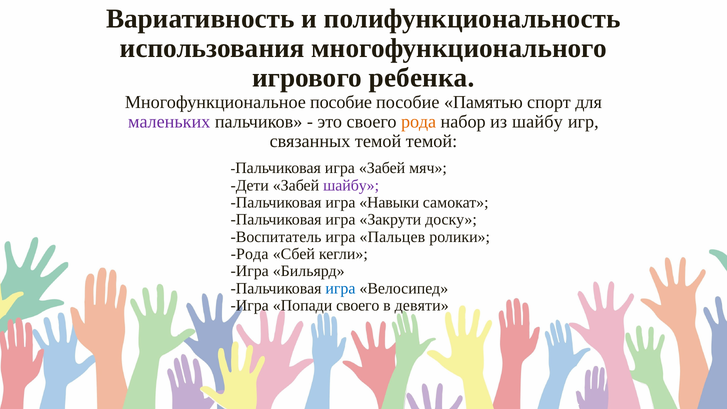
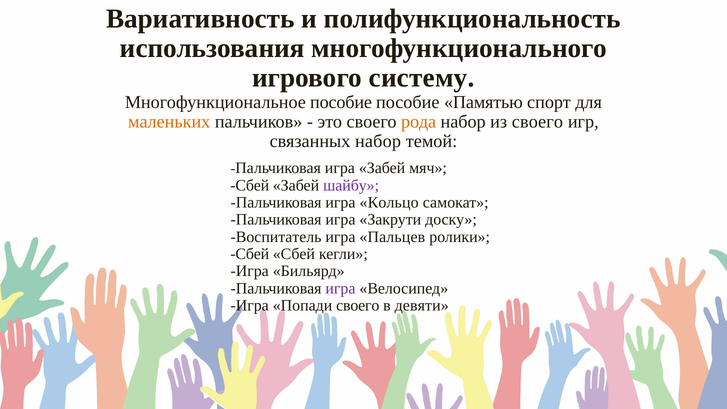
ребенка: ребенка -> систему (422, 78)
маленьких colour: purple -> orange (169, 122)
из шайбу: шайбу -> своего (537, 122)
связанных темой: темой -> набор (378, 141)
Дети: Дети -> Сбей (250, 185)
Навыки: Навыки -> Кольцо (389, 202)
Рода: Рода -> Сбей (250, 254)
игра colour: blue -> purple (340, 288)
